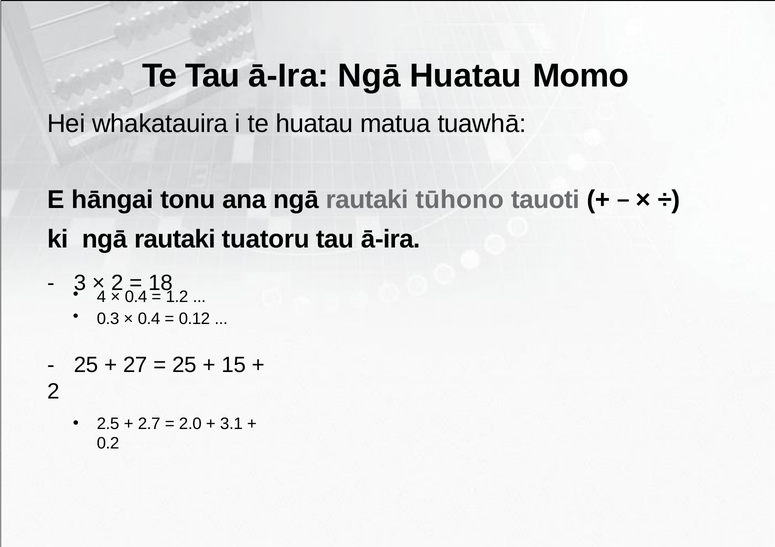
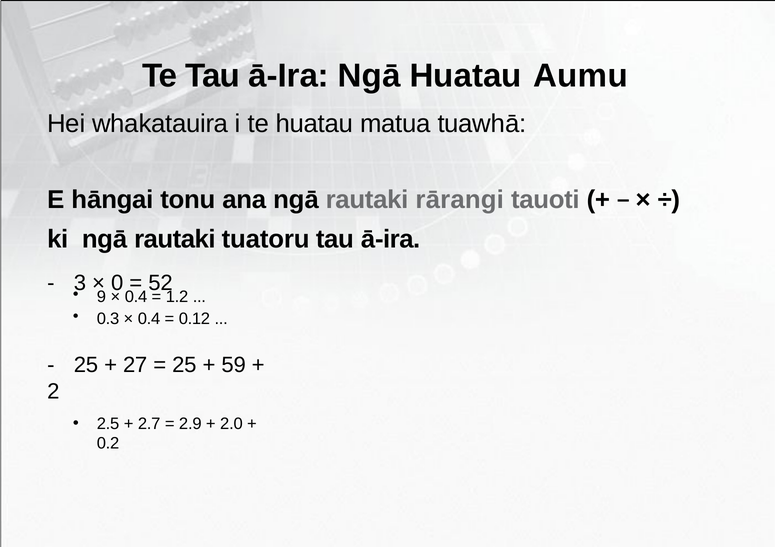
Momo: Momo -> Aumu (581, 76)
tūhono: tūhono -> rārangi (460, 200)
2: 2 -> 0 (117, 283)
18: 18 -> 52 (160, 283)
4: 4 -> 9 (101, 297)
15: 15 -> 59 (234, 365)
2.0: 2.0 -> 2.9 (190, 424)
3.1: 3.1 -> 2.0 (231, 424)
